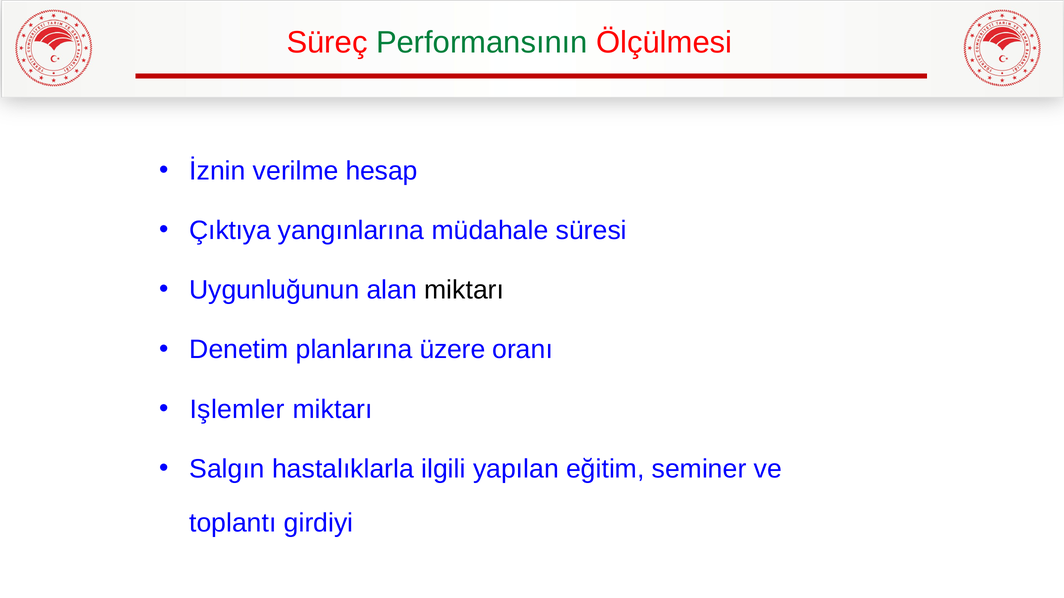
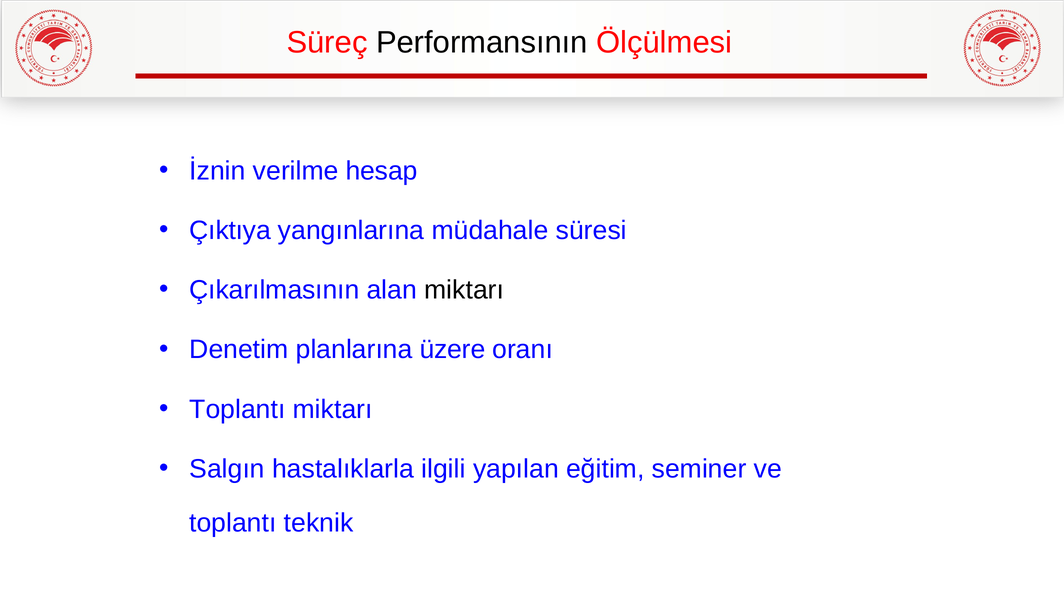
Performansının colour: green -> black (482, 43)
Uygunluğunun: Uygunluğunun -> Çıkarılmasının (274, 290)
Işlemler: Işlemler -> Toplantı (237, 410)
girdiyi: girdiyi -> teknik (319, 523)
